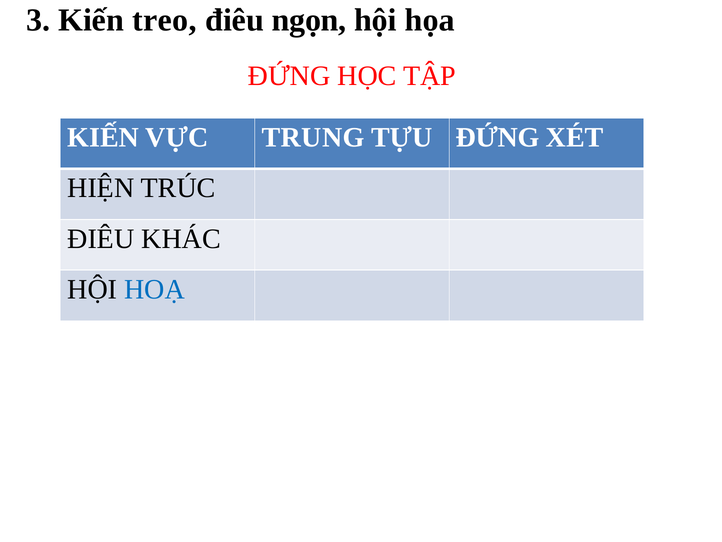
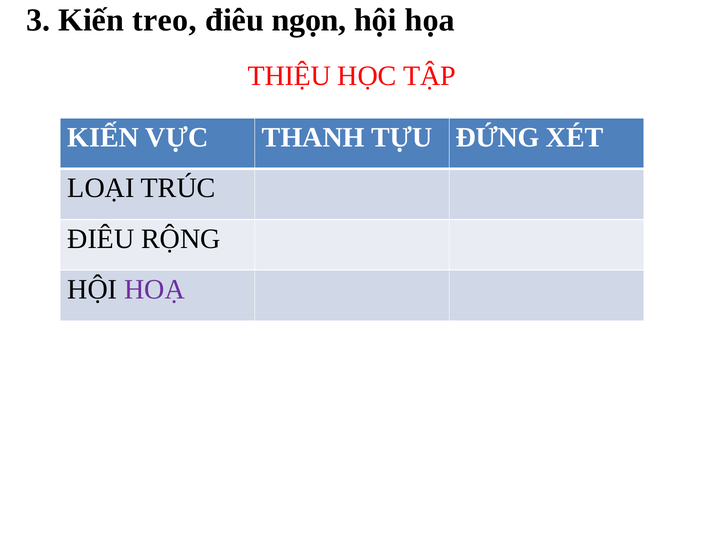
ĐỨNG: ĐỨNG -> THIỆU (289, 76)
TRUNG: TRUNG -> THANH (313, 137)
HIỆN: HIỆN -> LOẠI (101, 188)
KHÁC: KHÁC -> RỘNG (181, 239)
HOẠ colour: blue -> purple (155, 289)
